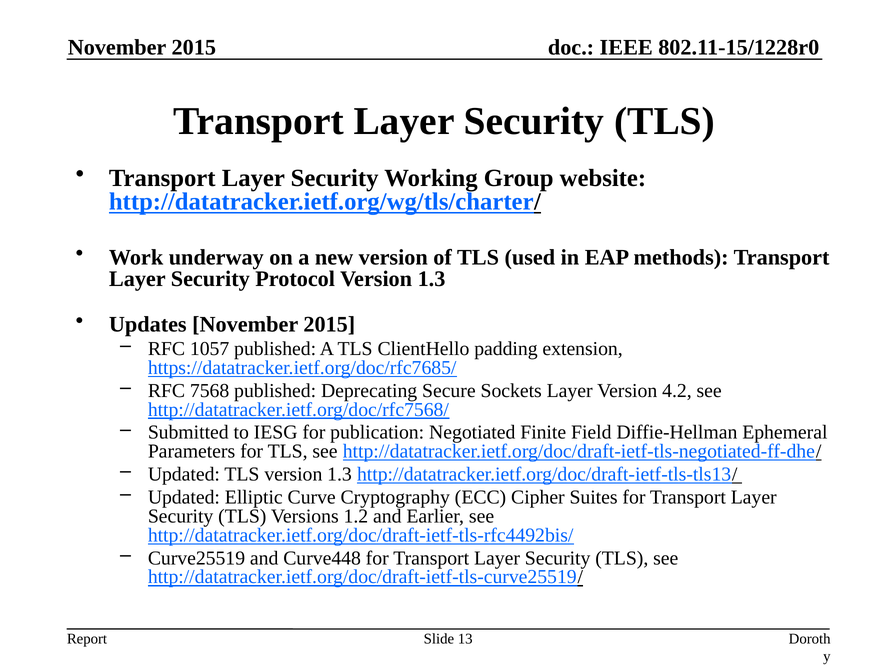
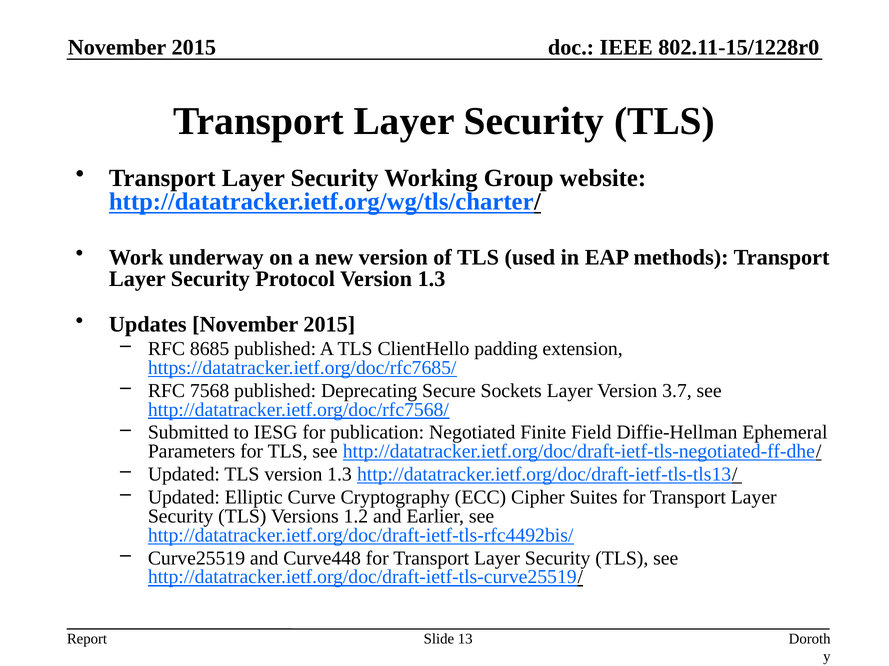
1057: 1057 -> 8685 (210, 349)
4.2: 4.2 -> 3.7 (677, 391)
